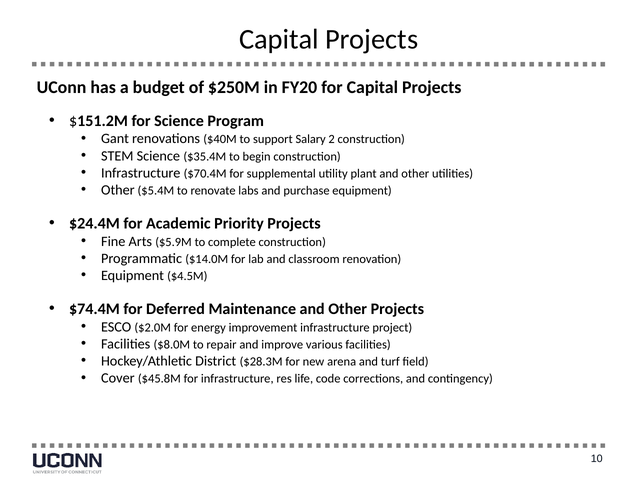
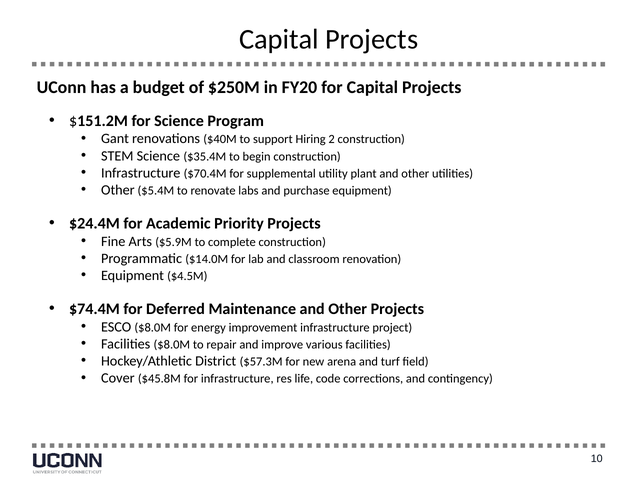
Salary: Salary -> Hiring (311, 139)
ESCO $2.0M: $2.0M -> $8.0M (153, 327)
$28.3M: $28.3M -> $57.3M (261, 361)
